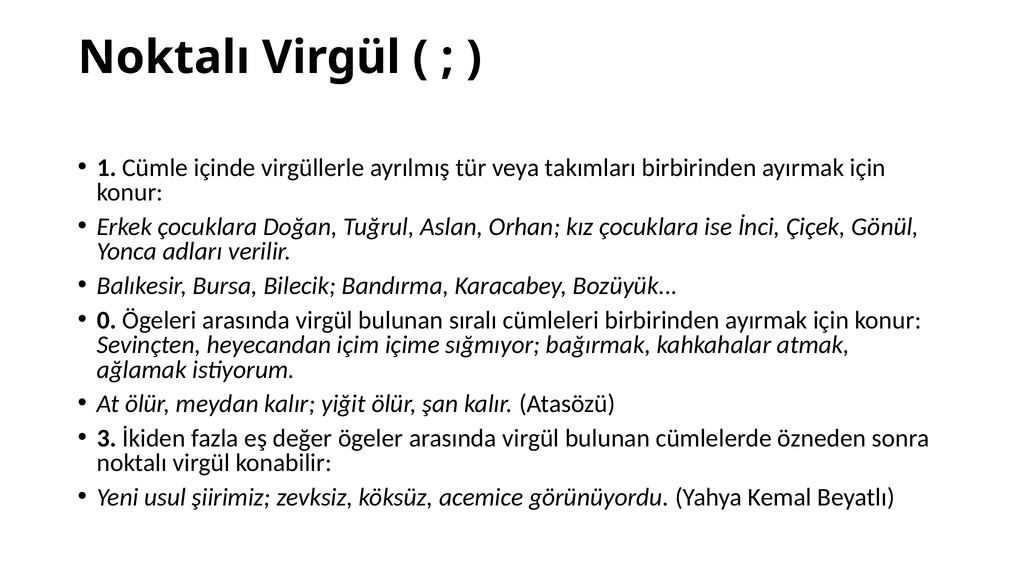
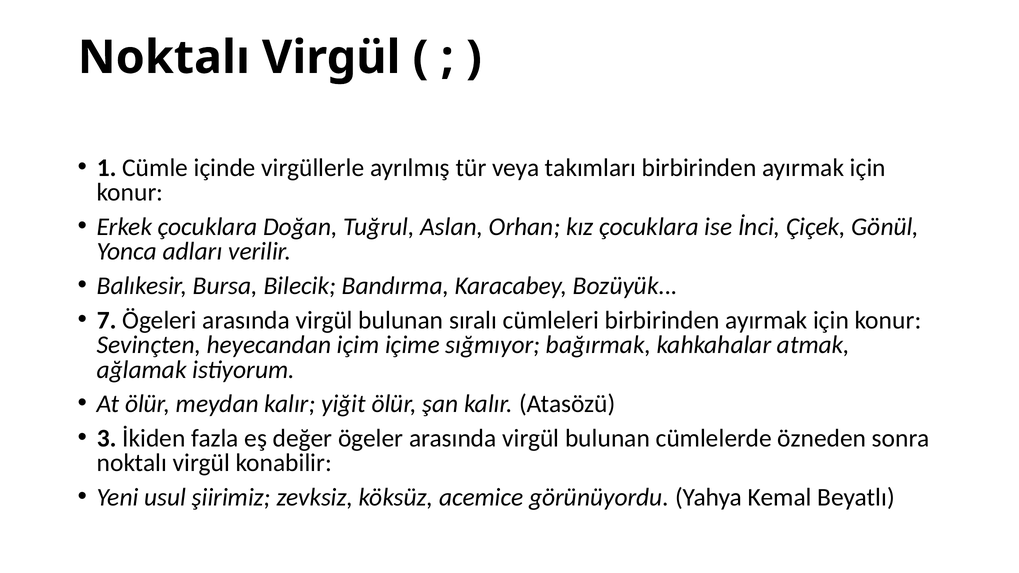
0: 0 -> 7 (107, 320)
